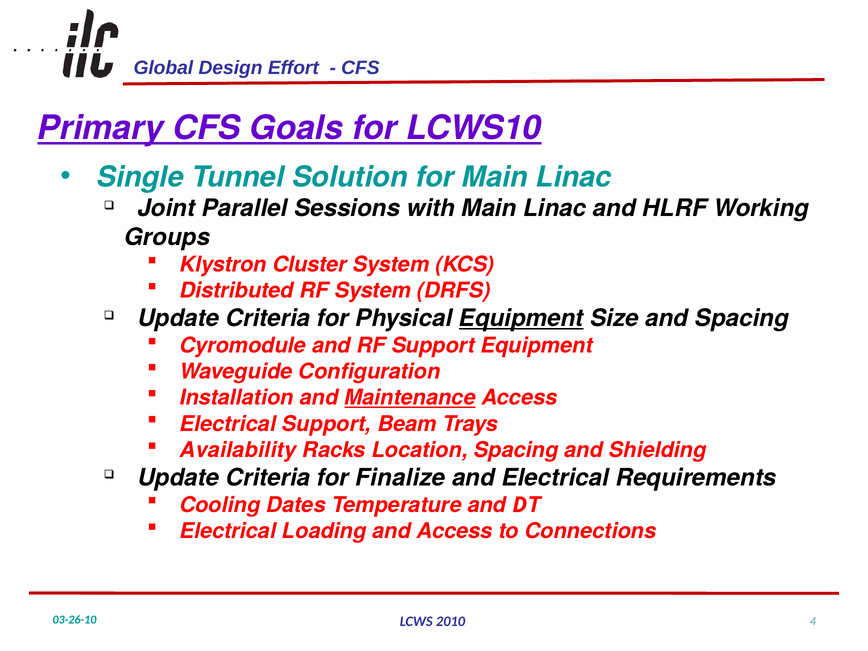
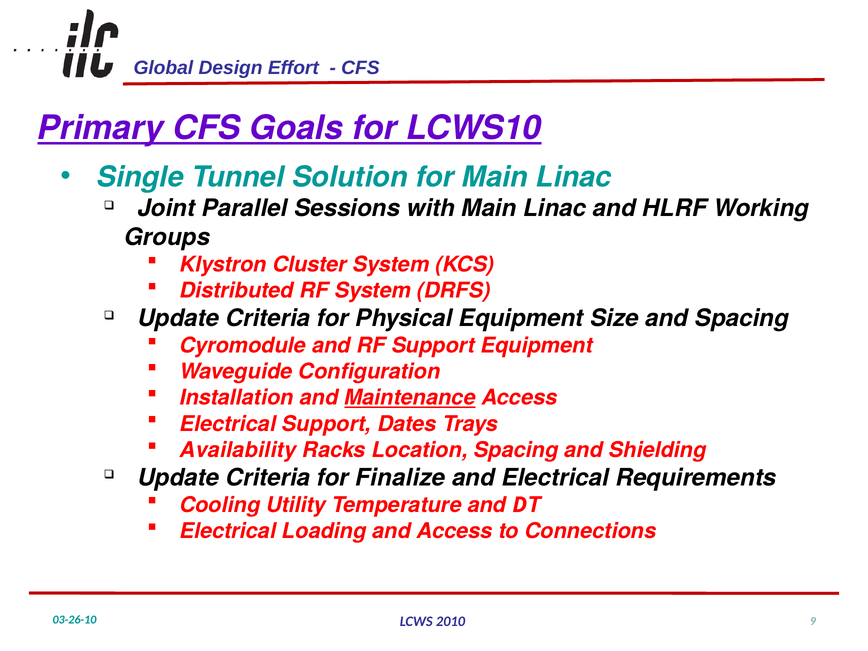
Equipment underline: present -> none (521, 318)
Beam: Beam -> Dates (407, 424)
Dates: Dates -> Utility (296, 505)
4: 4 -> 9 (813, 621)
